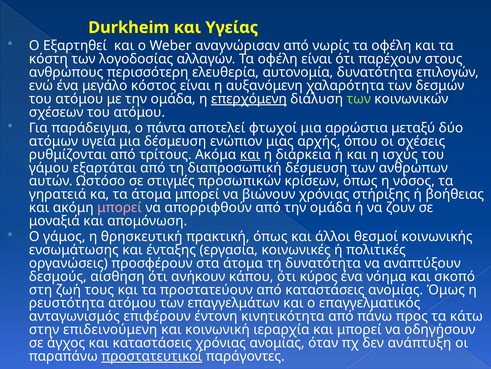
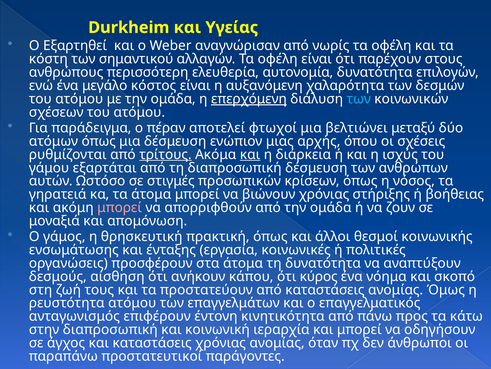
λογοδοσίας: λογοδοσίας -> σημαντικού (136, 59)
των colour: light green -> light blue (359, 99)
πάντα: πάντα -> πέραν (166, 128)
αρρώστια: αρρώστια -> βελτιώνει (356, 128)
ατόμων υγεία: υγεία -> όπως (99, 141)
τρίτους underline: none -> present (165, 154)
στην επιδεινούμενη: επιδεινούμενη -> διαπροσωπική (110, 329)
ανάπτυξη: ανάπτυξη -> άνθρωποι (420, 342)
προστατευτικοί underline: present -> none (152, 356)
